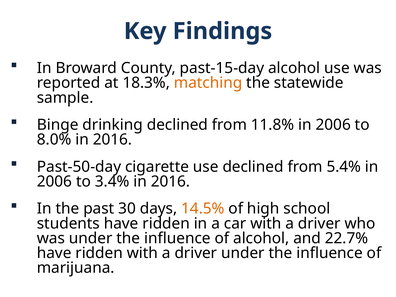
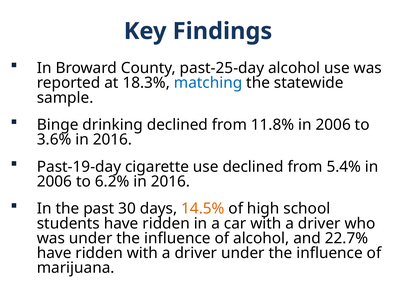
past-15-day: past-15-day -> past-25-day (222, 68)
matching colour: orange -> blue (208, 83)
8.0%: 8.0% -> 3.6% (54, 140)
Past-50-day: Past-50-day -> Past-19-day (79, 167)
3.4%: 3.4% -> 6.2% (112, 182)
